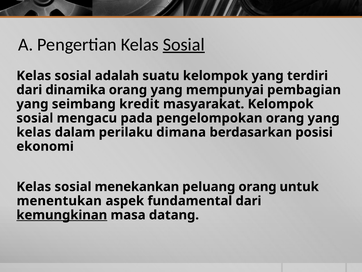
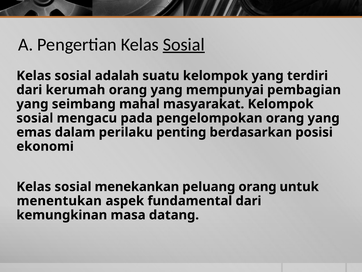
dinamika: dinamika -> kerumah (75, 90)
kredit: kredit -> mahal (139, 104)
kelas: kelas -> emas (34, 132)
dimana: dimana -> penting (181, 132)
kemungkinan underline: present -> none (62, 215)
